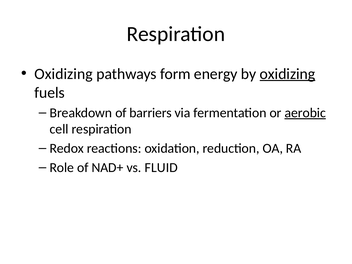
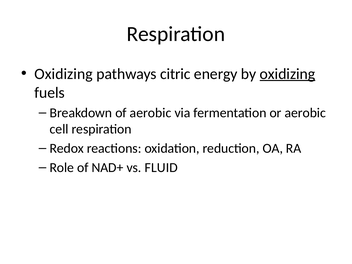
form: form -> citric (175, 74)
of barriers: barriers -> aerobic (151, 113)
aerobic underline: present -> none (305, 113)
